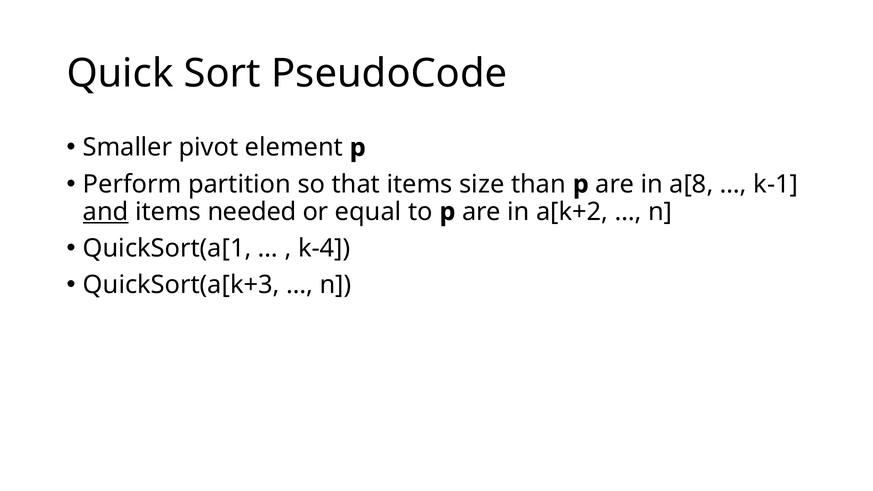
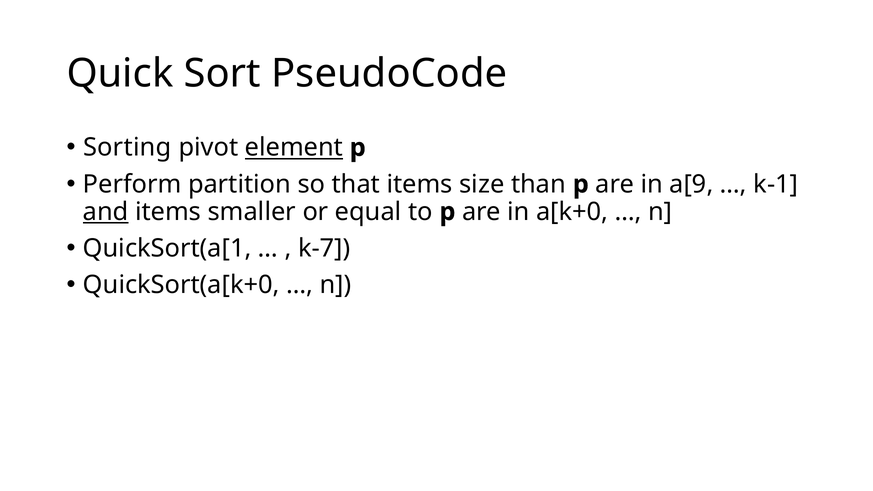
Smaller: Smaller -> Sorting (127, 148)
element underline: none -> present (294, 148)
a[8: a[8 -> a[9 (691, 184)
needed: needed -> smaller (252, 212)
a[k+2: a[k+2 -> a[k+0 (572, 212)
k-4: k-4 -> k-7 (324, 248)
QuickSort(a[k+3: QuickSort(a[k+3 -> QuickSort(a[k+0 (181, 285)
